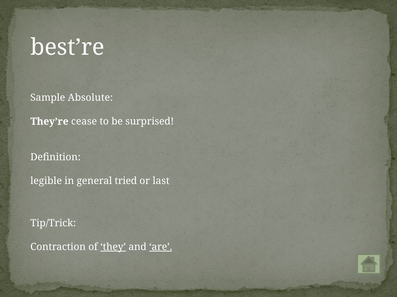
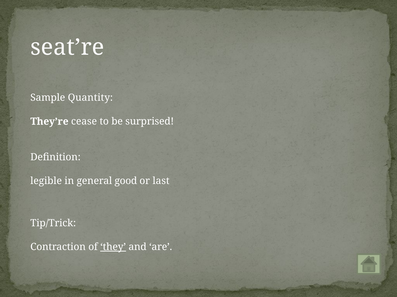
best’re: best’re -> seat’re (67, 47)
Absolute: Absolute -> Quantity (90, 98)
tried: tried -> good (126, 181)
are underline: present -> none (161, 247)
